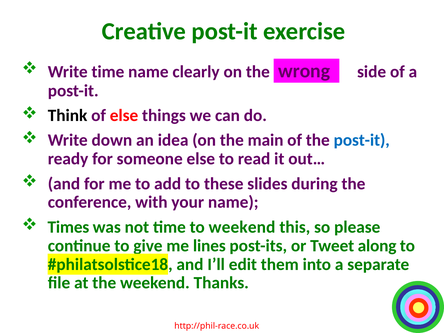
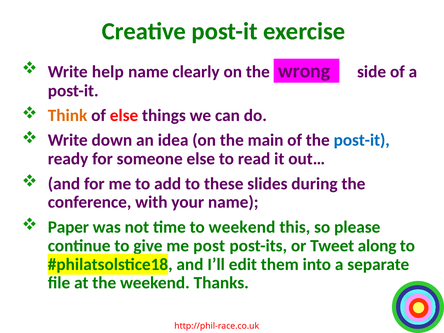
Write time: time -> help (108, 72)
Think colour: black -> orange (68, 116)
Times: Times -> Paper (68, 227)
lines: lines -> post (209, 246)
